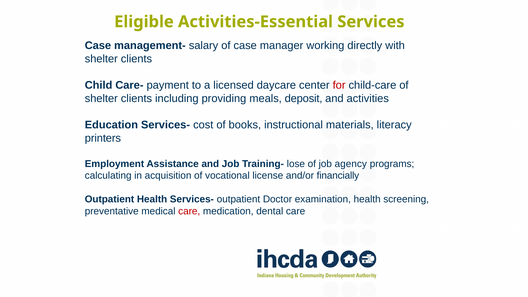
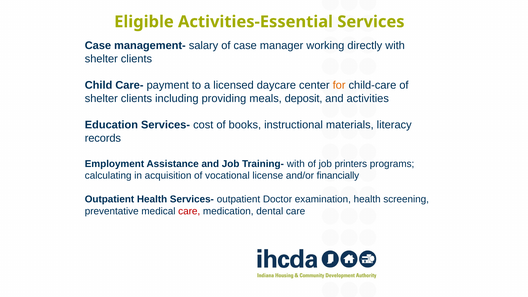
for colour: red -> orange (339, 85)
printers: printers -> records (103, 138)
Training- lose: lose -> with (296, 164)
agency: agency -> printers (351, 164)
